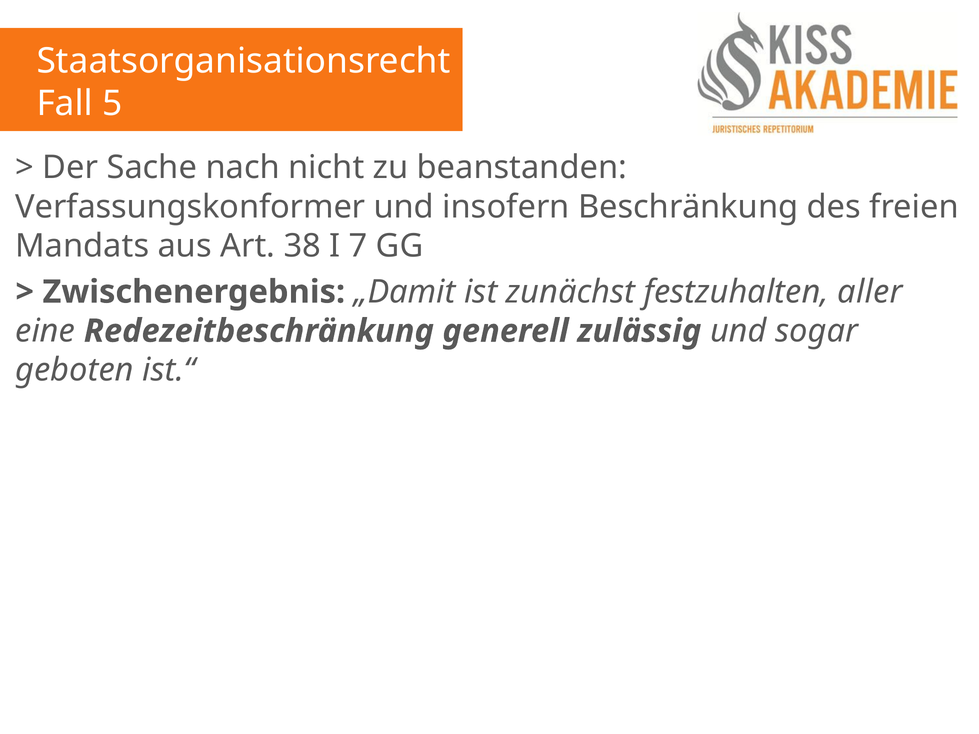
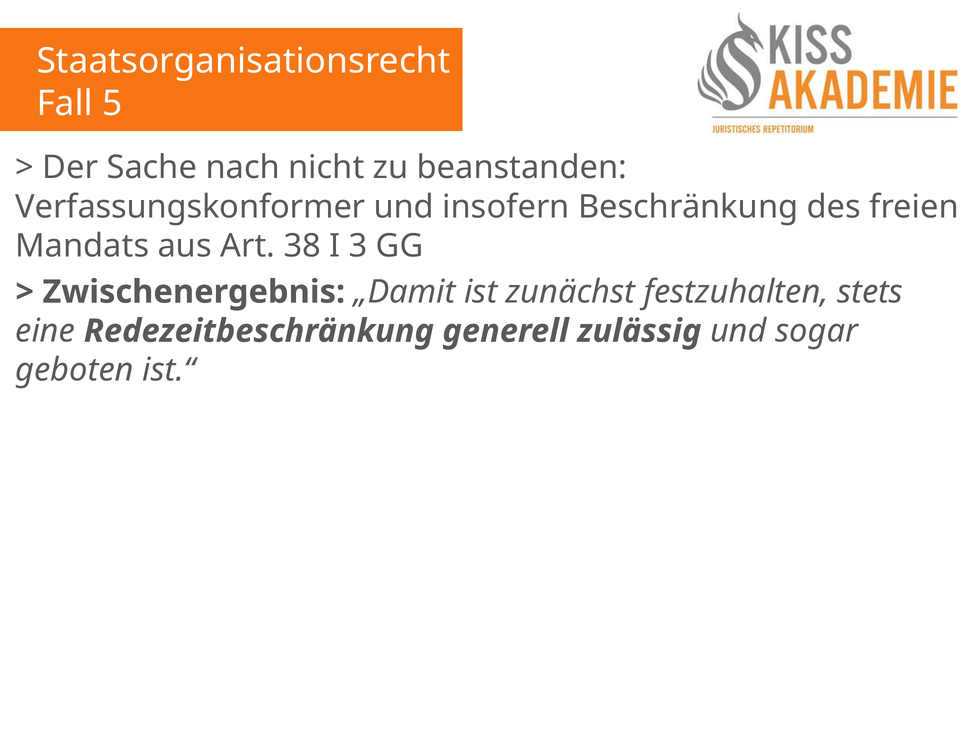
7: 7 -> 3 (358, 246)
aller: aller -> stets (870, 292)
